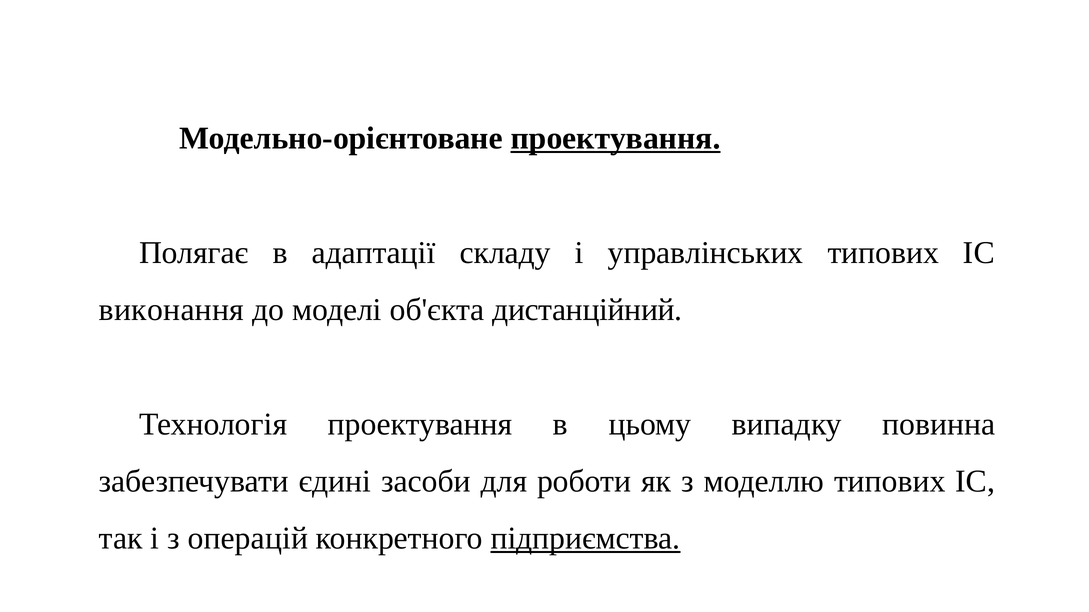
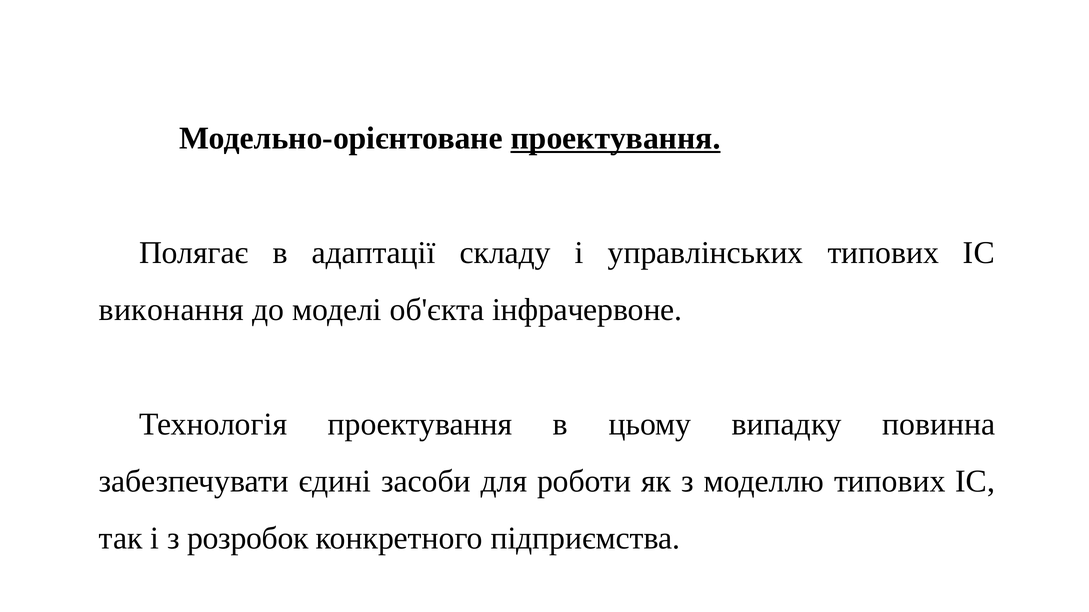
дистанційний: дистанційний -> інфрачервоне (587, 310)
операцій: операцій -> розробок (248, 539)
підприємства underline: present -> none (586, 539)
